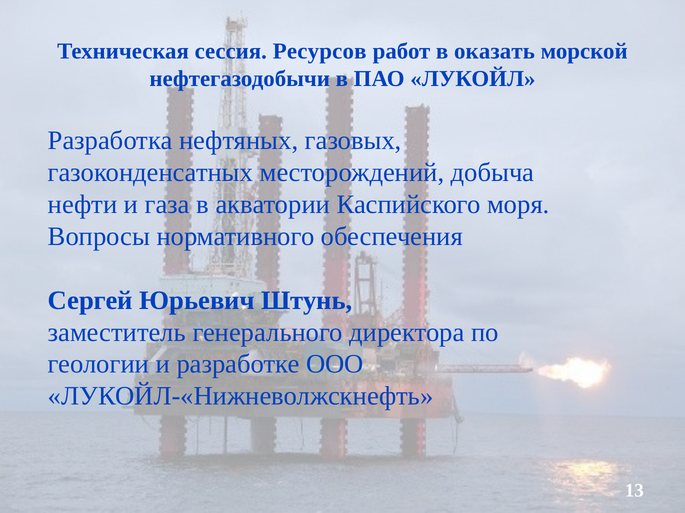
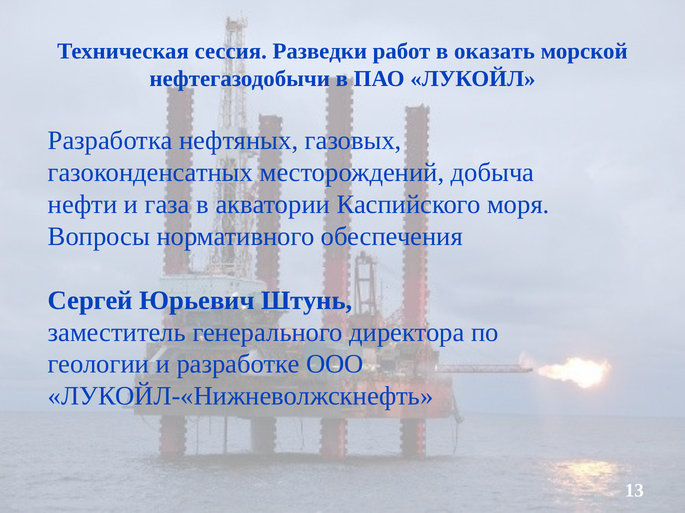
Ресурсов: Ресурсов -> Разведки (320, 51)
